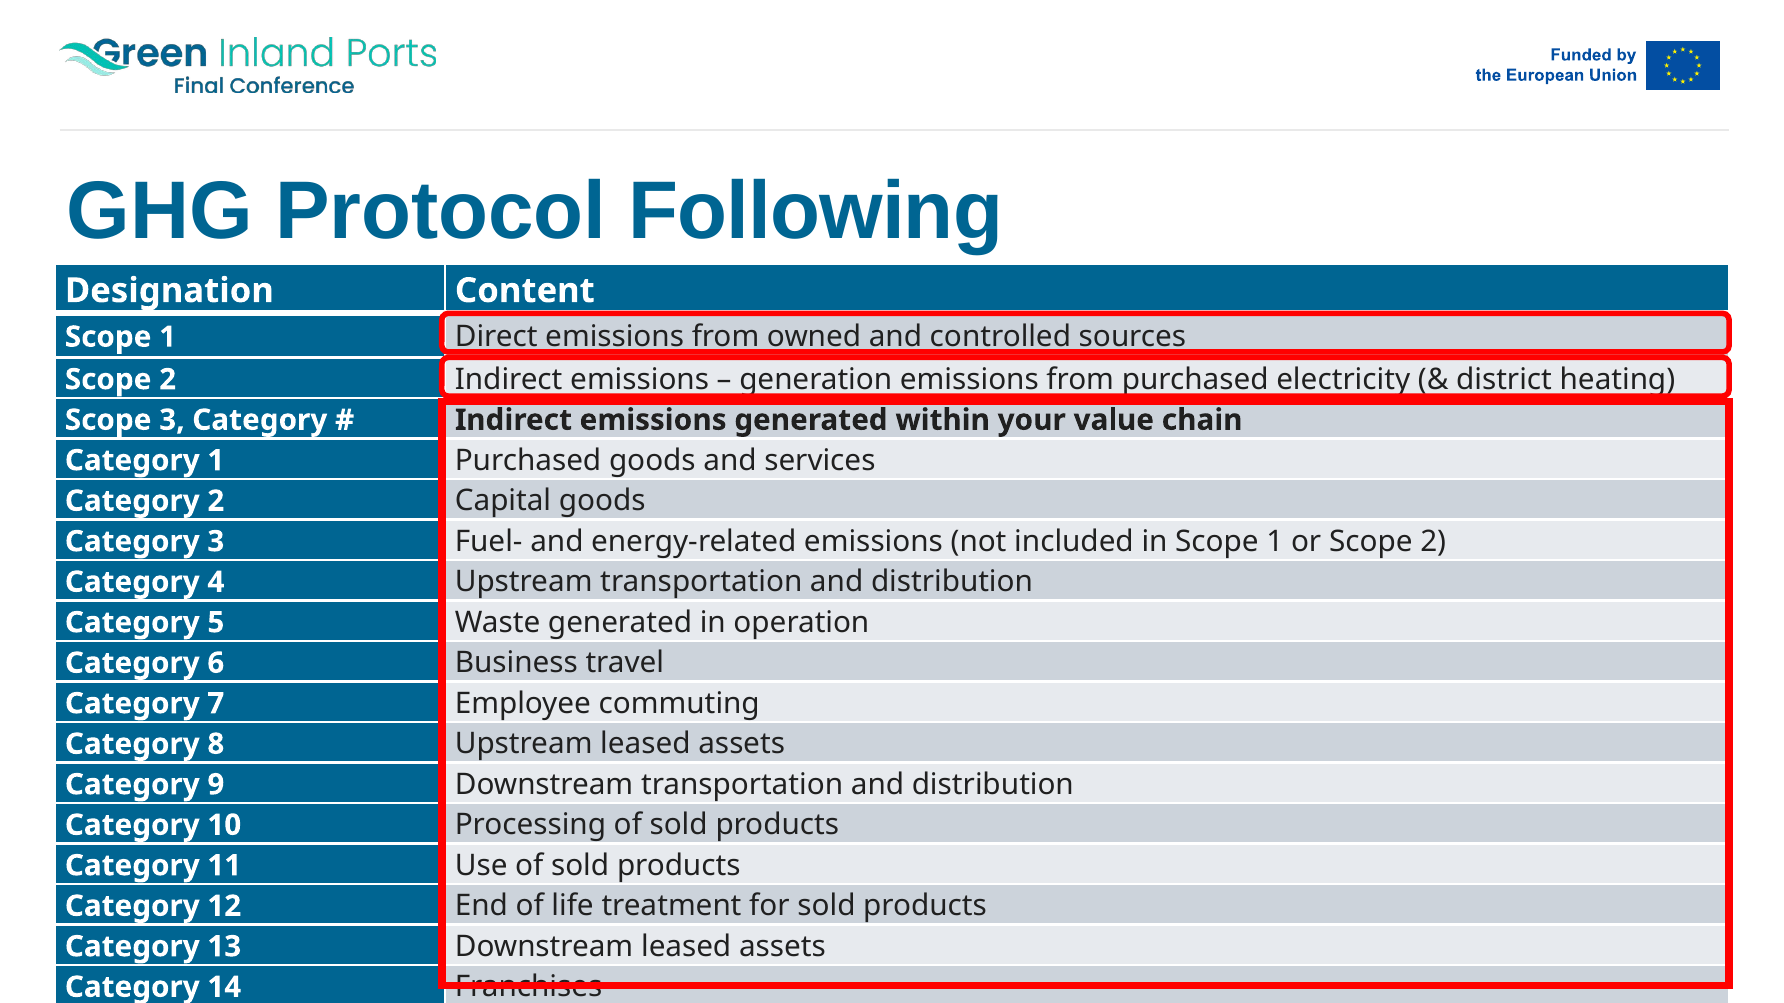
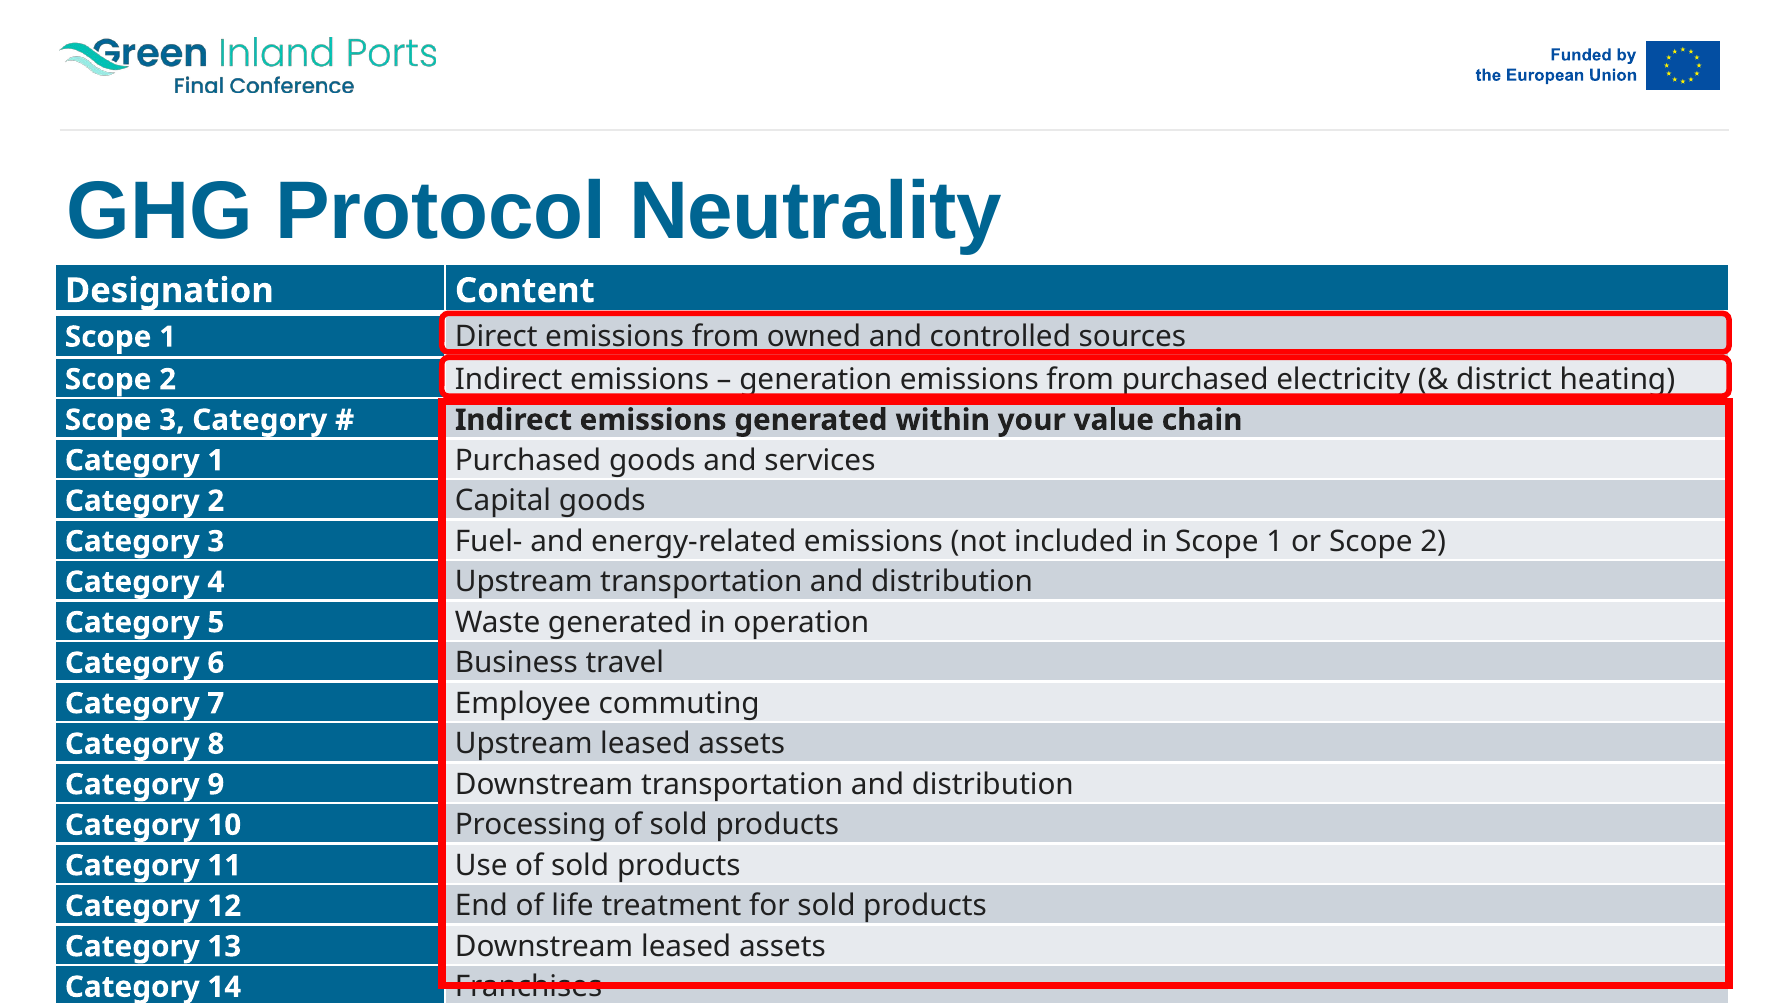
Following: Following -> Neutrality (816, 212)
